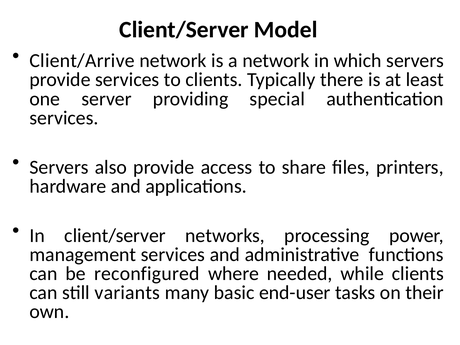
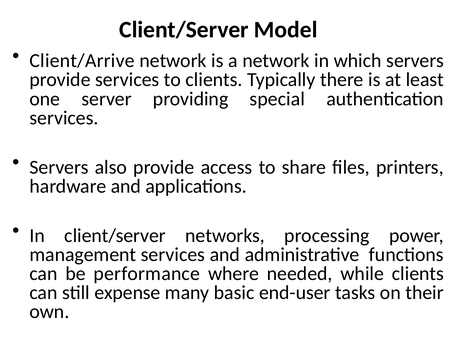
reconfigured: reconfigured -> performance (147, 274)
variants: variants -> expense (127, 293)
